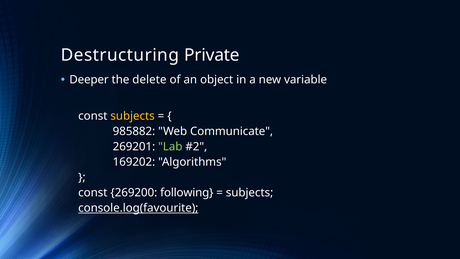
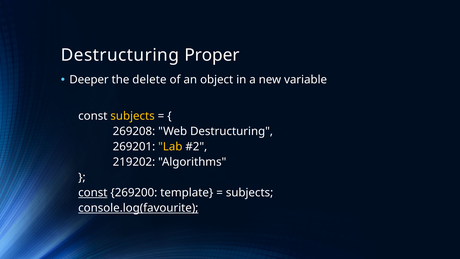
Private: Private -> Proper (212, 55)
985882: 985882 -> 269208 (134, 131)
Web Communicate: Communicate -> Destructuring (232, 131)
Lab colour: light green -> yellow (170, 147)
169202: 169202 -> 219202 (134, 162)
const underline: none -> present (93, 193)
following: following -> template (187, 193)
